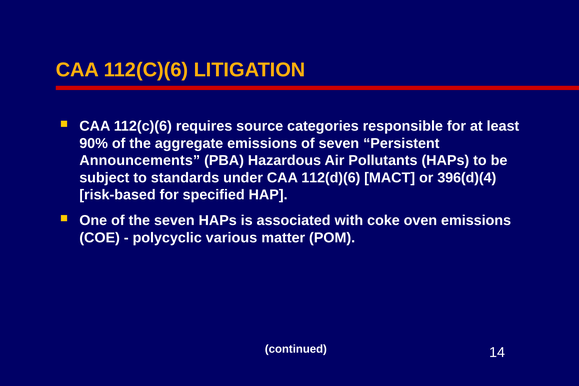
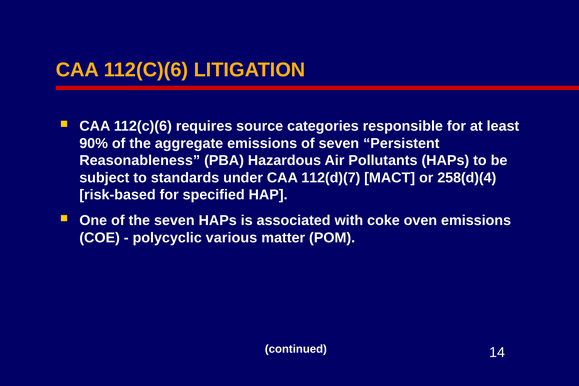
Announcements: Announcements -> Reasonableness (140, 160)
112(d)(6: 112(d)(6 -> 112(d)(7 (331, 178)
396(d)(4: 396(d)(4 -> 258(d)(4 (467, 178)
